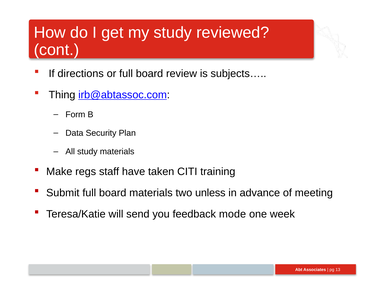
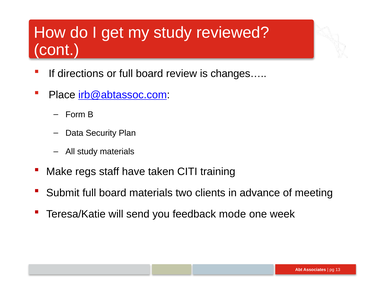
subjects…: subjects… -> changes… (239, 74)
Thing: Thing -> Place (62, 95)
unless: unless -> clients (210, 193)
